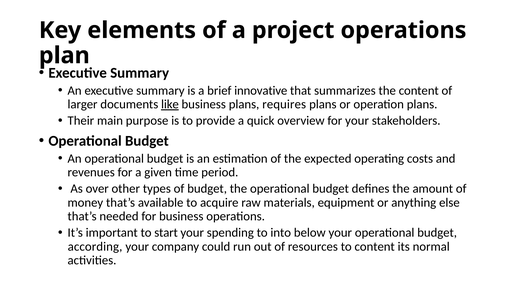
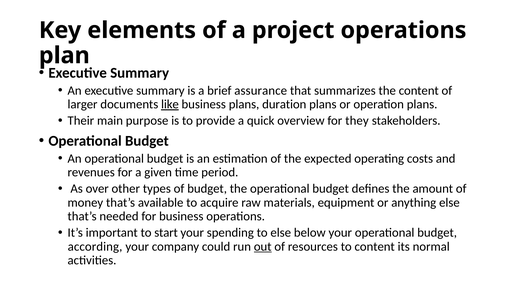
innovative: innovative -> assurance (261, 91)
requires: requires -> duration (284, 104)
for your: your -> they (357, 121)
to into: into -> else (281, 233)
out underline: none -> present (263, 246)
